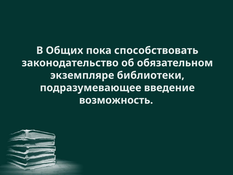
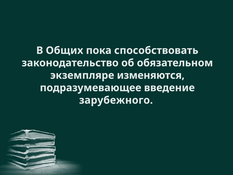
библиотеки: библиотеки -> изменяются (151, 75)
возможность: возможность -> зарубежного (116, 100)
